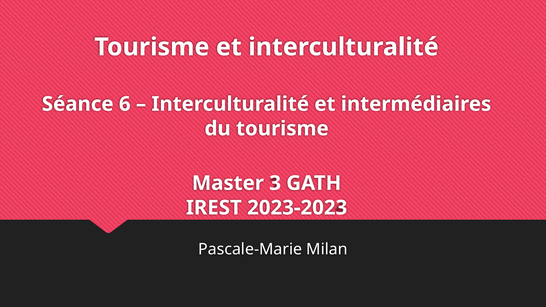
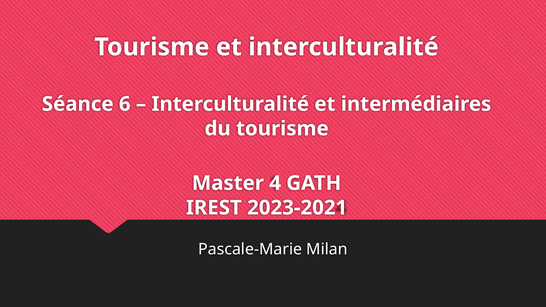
3: 3 -> 4 (275, 183)
2023-2023: 2023-2023 -> 2023-2021 (297, 208)
